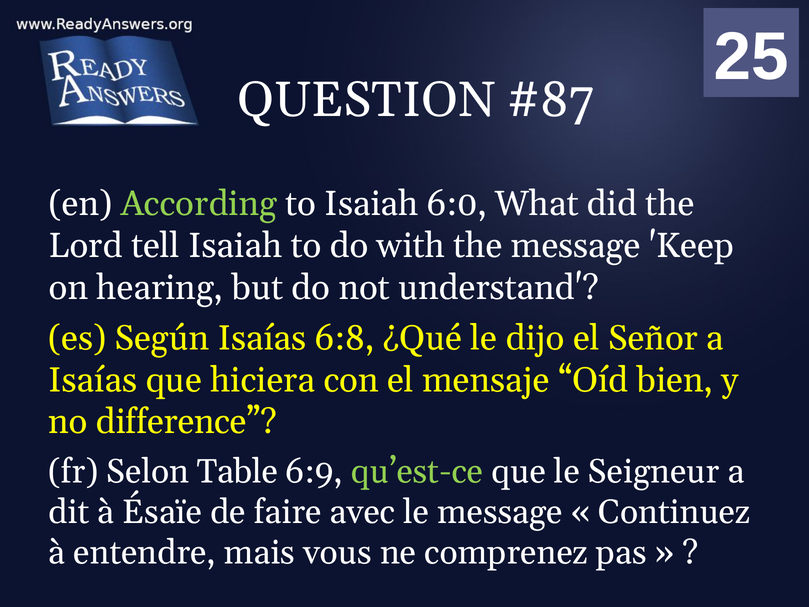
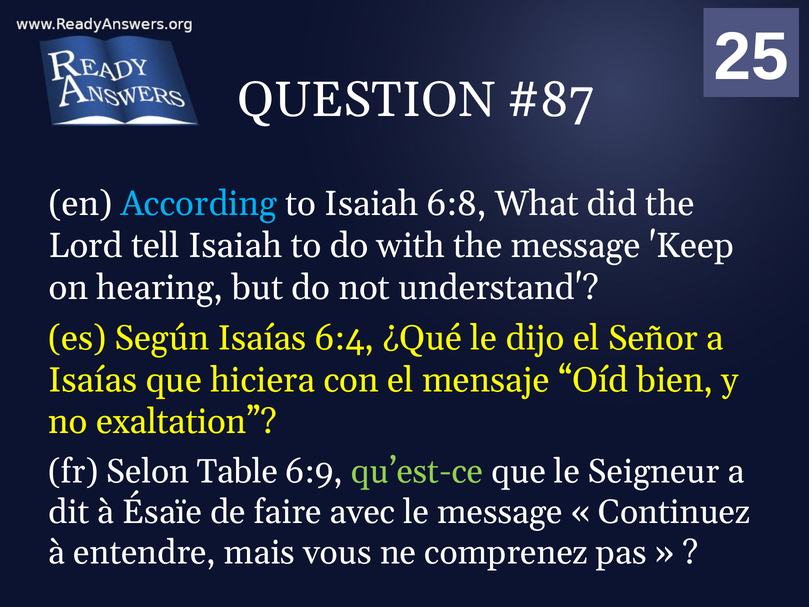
According colour: light green -> light blue (199, 204)
6:0: 6:0 -> 6:8 (457, 204)
6:8: 6:8 -> 6:4 (345, 338)
difference: difference -> exaltation (186, 422)
